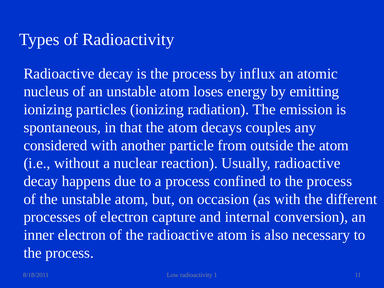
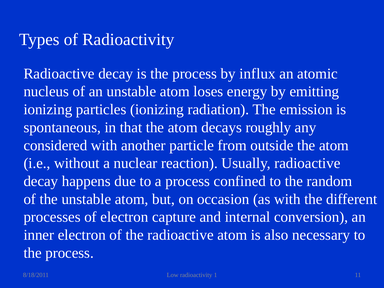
couples: couples -> roughly (268, 127)
confined to the process: process -> random (329, 181)
